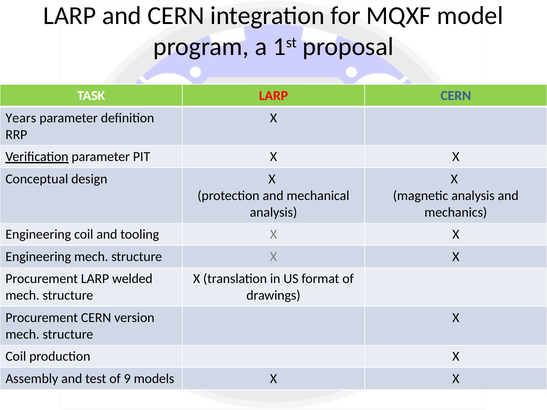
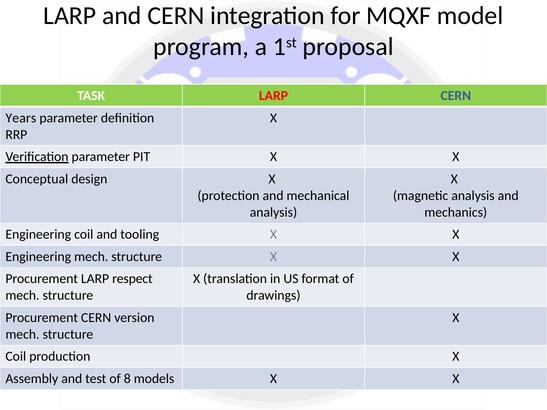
welded: welded -> respect (132, 279)
9: 9 -> 8 (127, 379)
